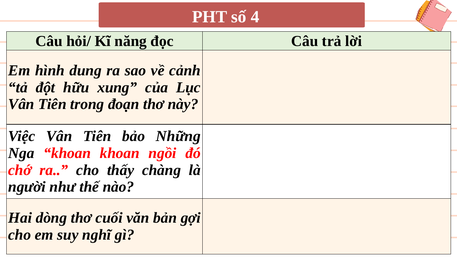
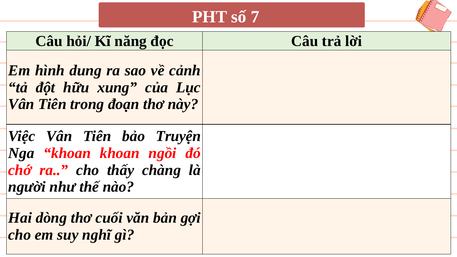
4: 4 -> 7 (255, 17)
Những: Những -> Truyện (178, 136)
